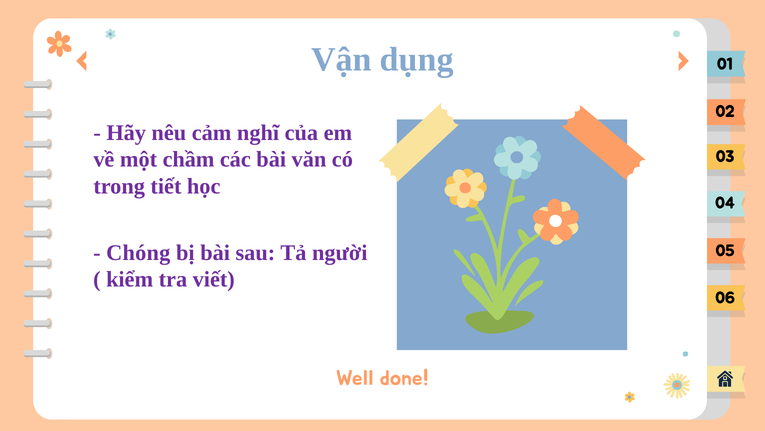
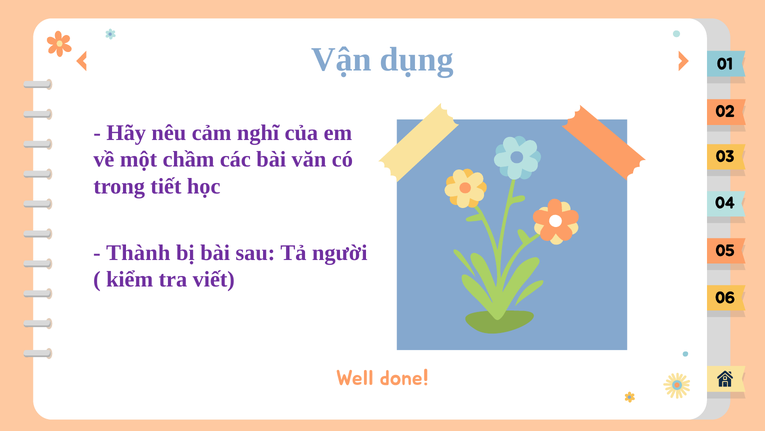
Chóng: Chóng -> Thành (138, 252)
